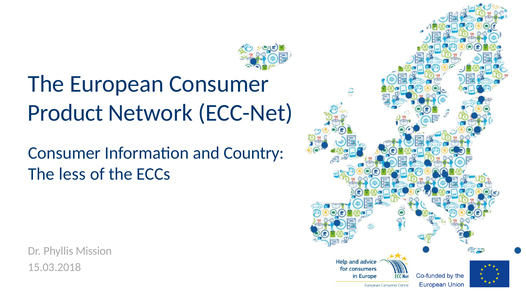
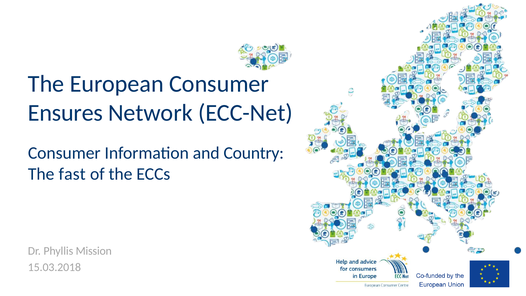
Product: Product -> Ensures (65, 113)
less: less -> fast (72, 174)
